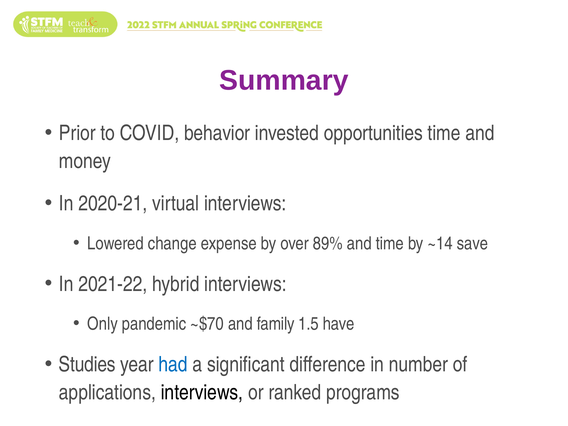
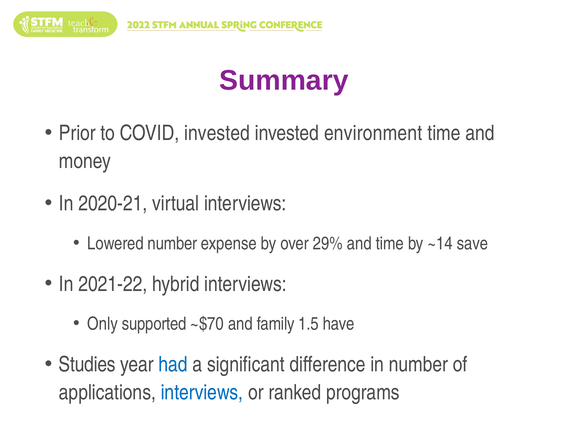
COVID behavior: behavior -> invested (217, 133)
opportunities: opportunities -> environment (373, 133)
Lowered change: change -> number (172, 243)
89%: 89% -> 29% (328, 243)
pandemic: pandemic -> supported (154, 324)
interviews colour: black -> blue (202, 393)
